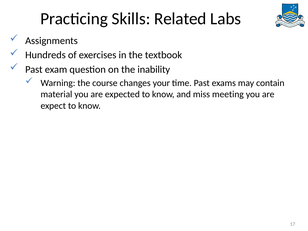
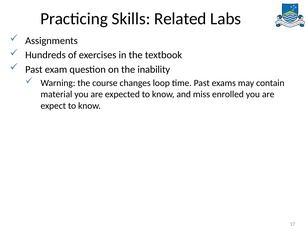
your: your -> loop (161, 83)
meeting: meeting -> enrolled (228, 94)
